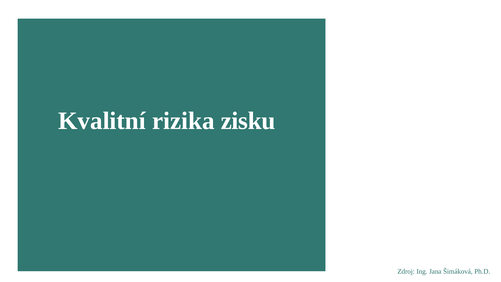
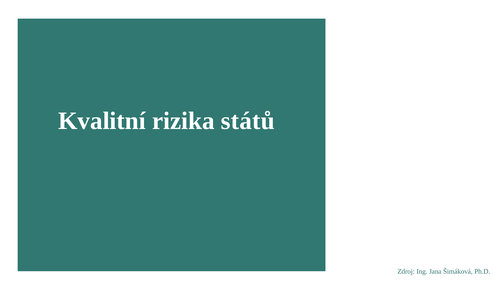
zisku: zisku -> států (248, 121)
